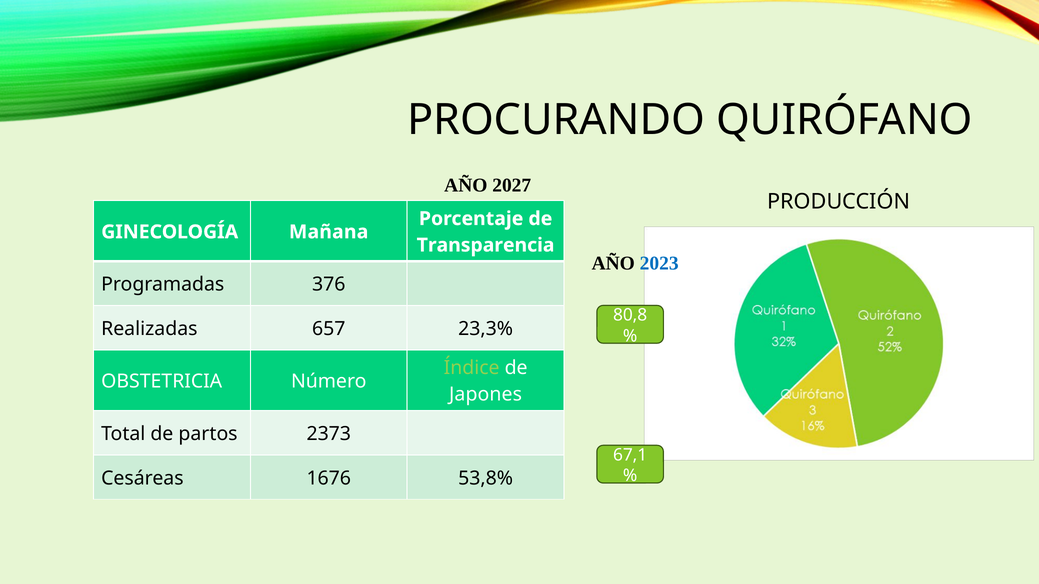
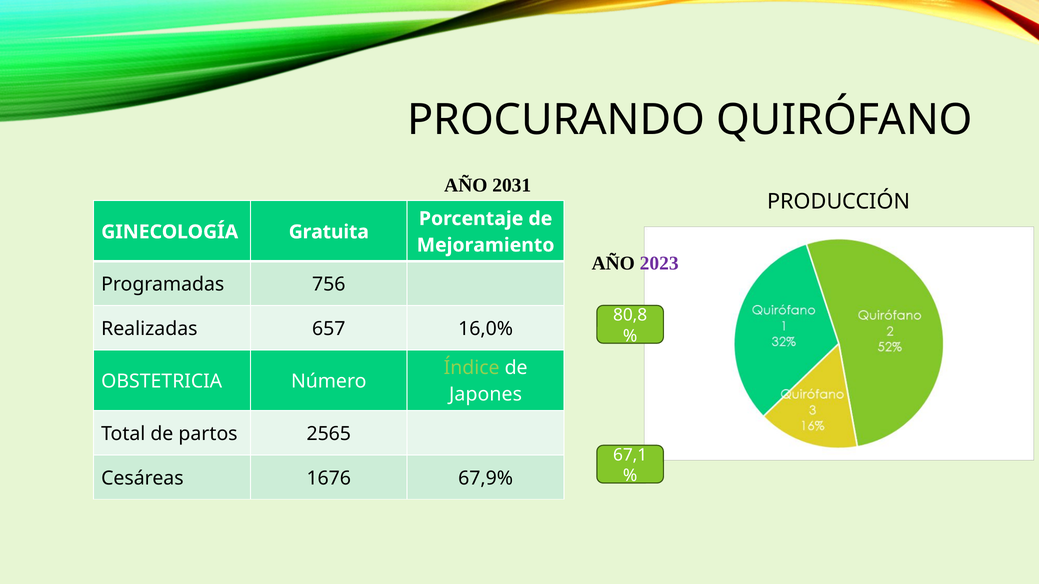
2027: 2027 -> 2031 (512, 185)
Mañana: Mañana -> Gratuita (329, 232)
Transparencia: Transparencia -> Mejoramiento (486, 245)
2023 colour: blue -> purple (659, 263)
376: 376 -> 756 (329, 285)
23,3%: 23,3% -> 16,0% (486, 329)
2373: 2373 -> 2565 (329, 434)
53,8%: 53,8% -> 67,9% (486, 479)
